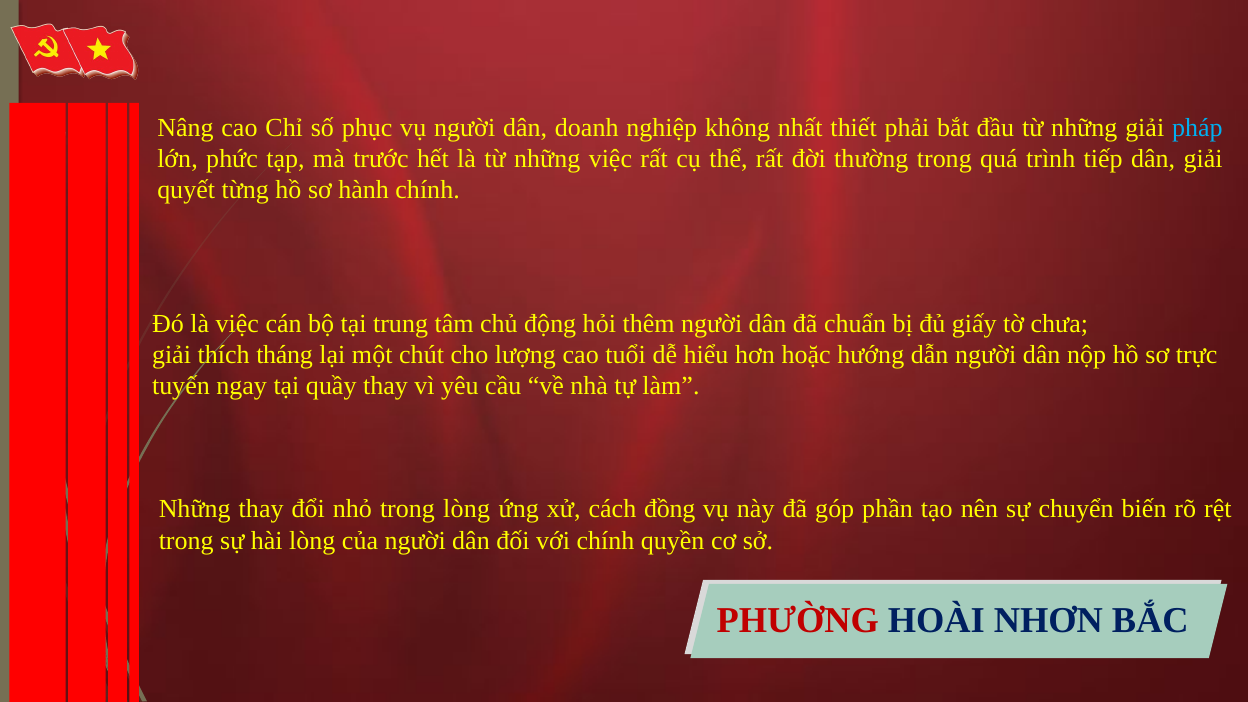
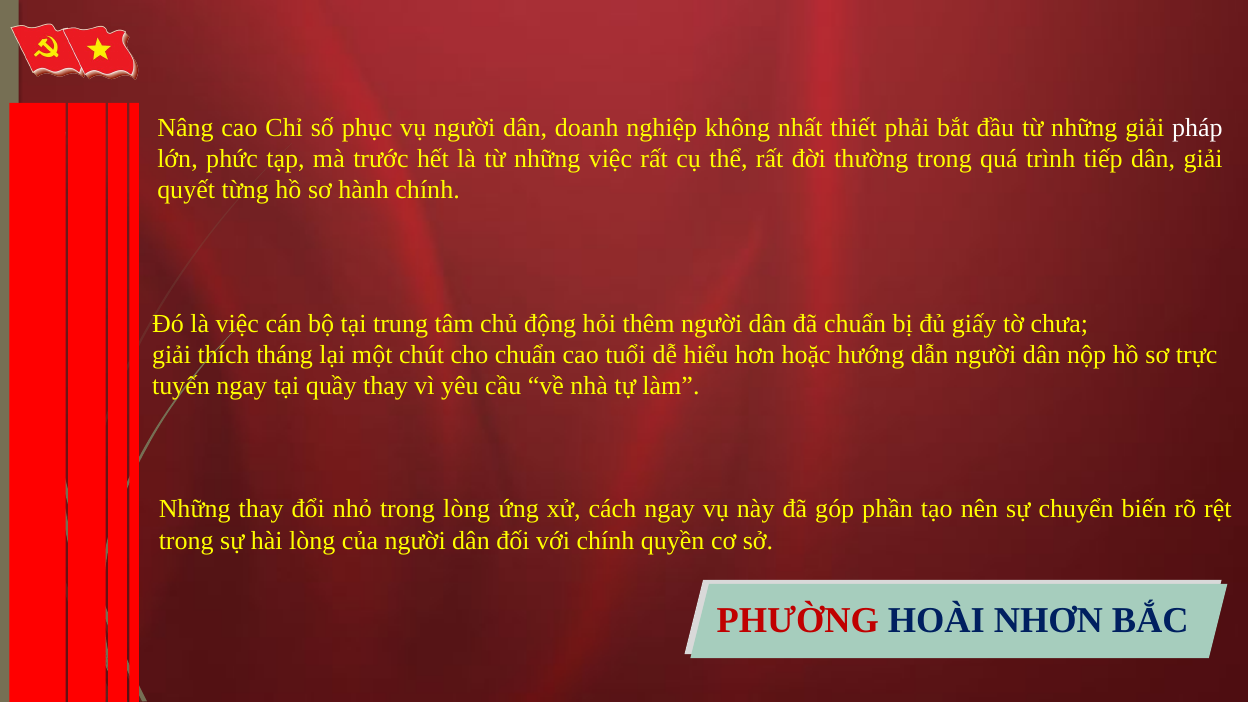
pháp colour: light blue -> white (1197, 128)
cho lượng: lượng -> chuẩn (526, 355)
cách đồng: đồng -> ngay (670, 509)
